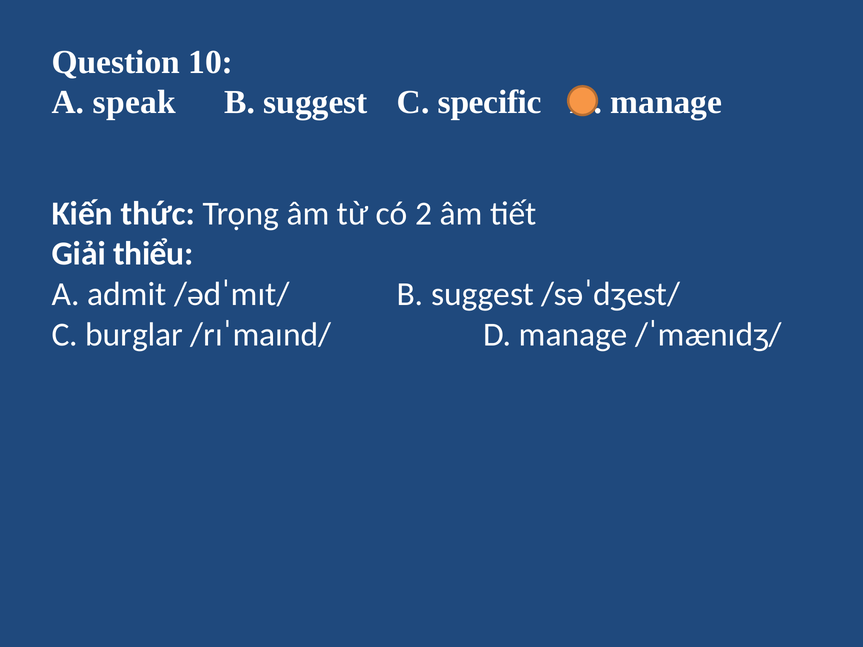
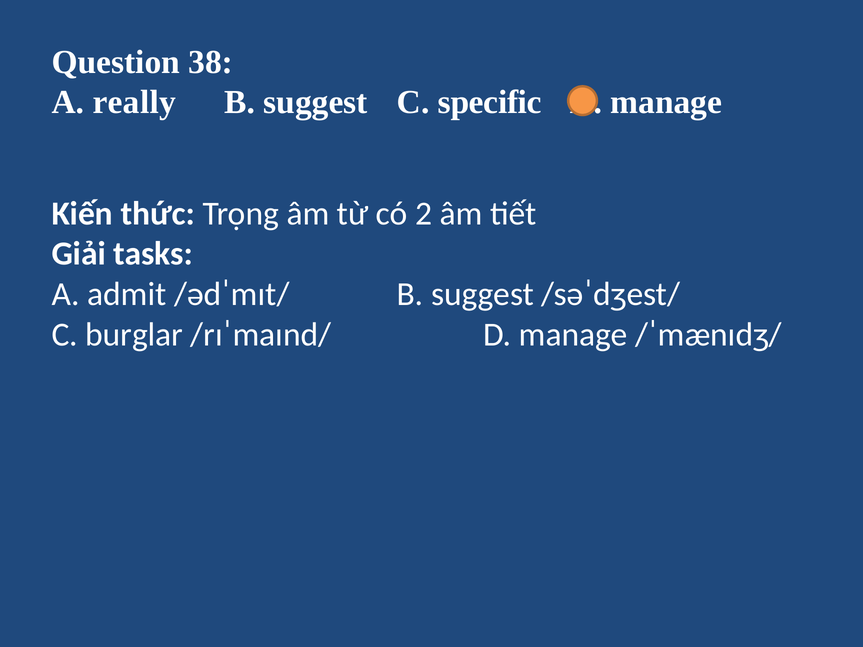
10: 10 -> 38 (211, 62)
speak: speak -> really (134, 102)
thiểu: thiểu -> tasks (153, 254)
